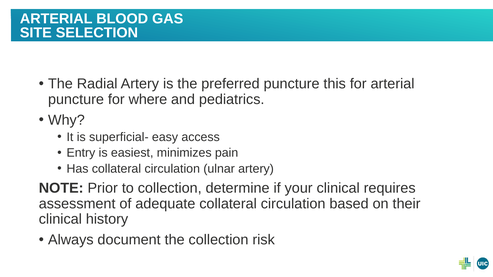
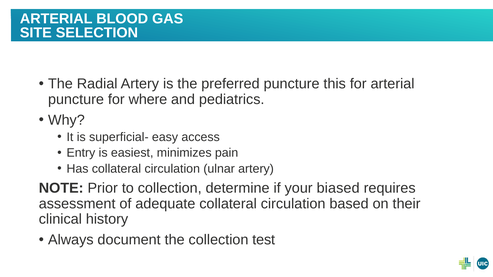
your clinical: clinical -> biased (338, 188)
risk: risk -> test (264, 240)
